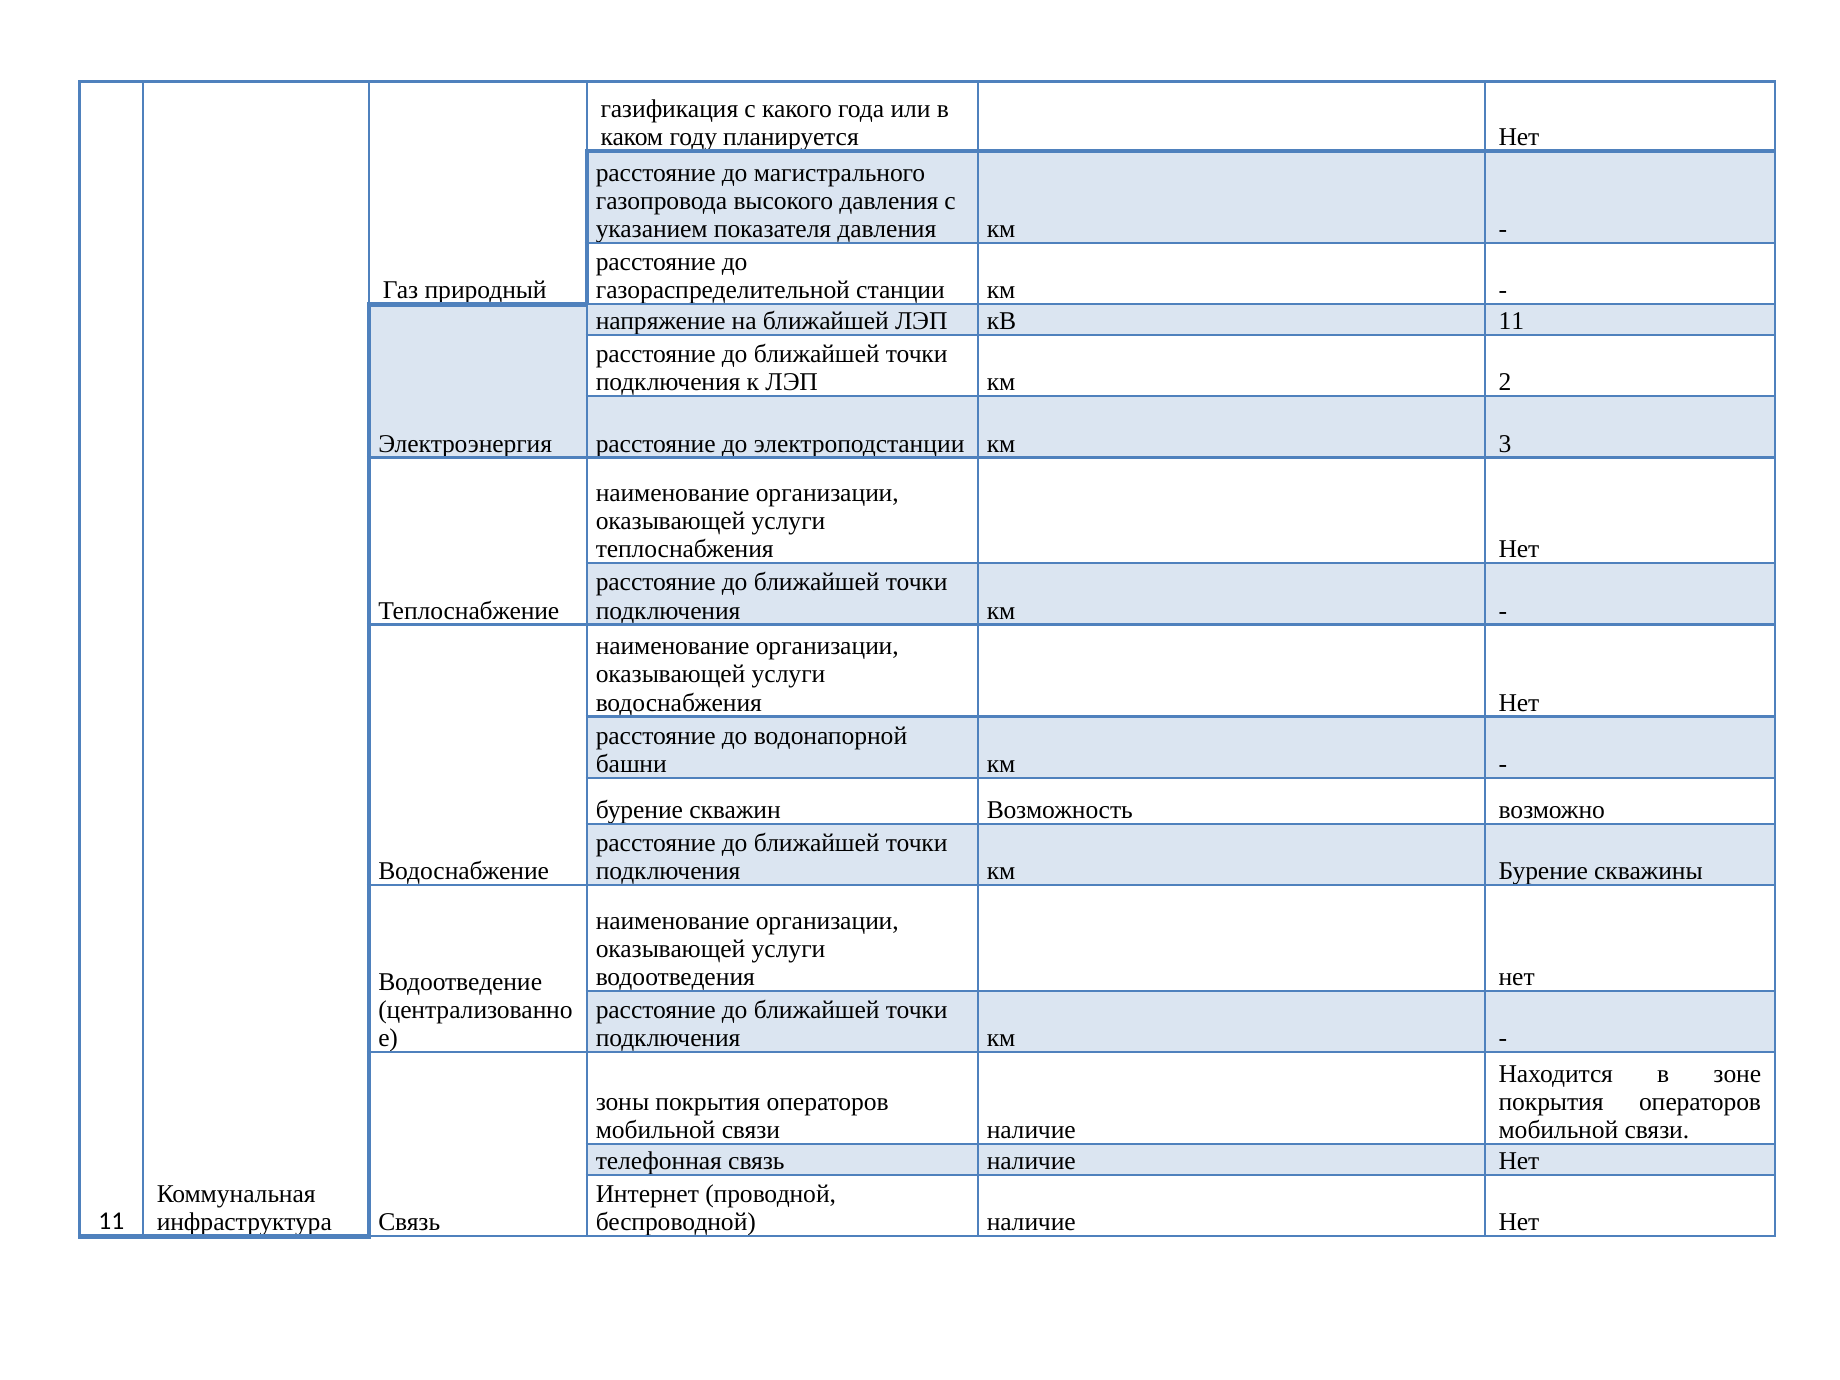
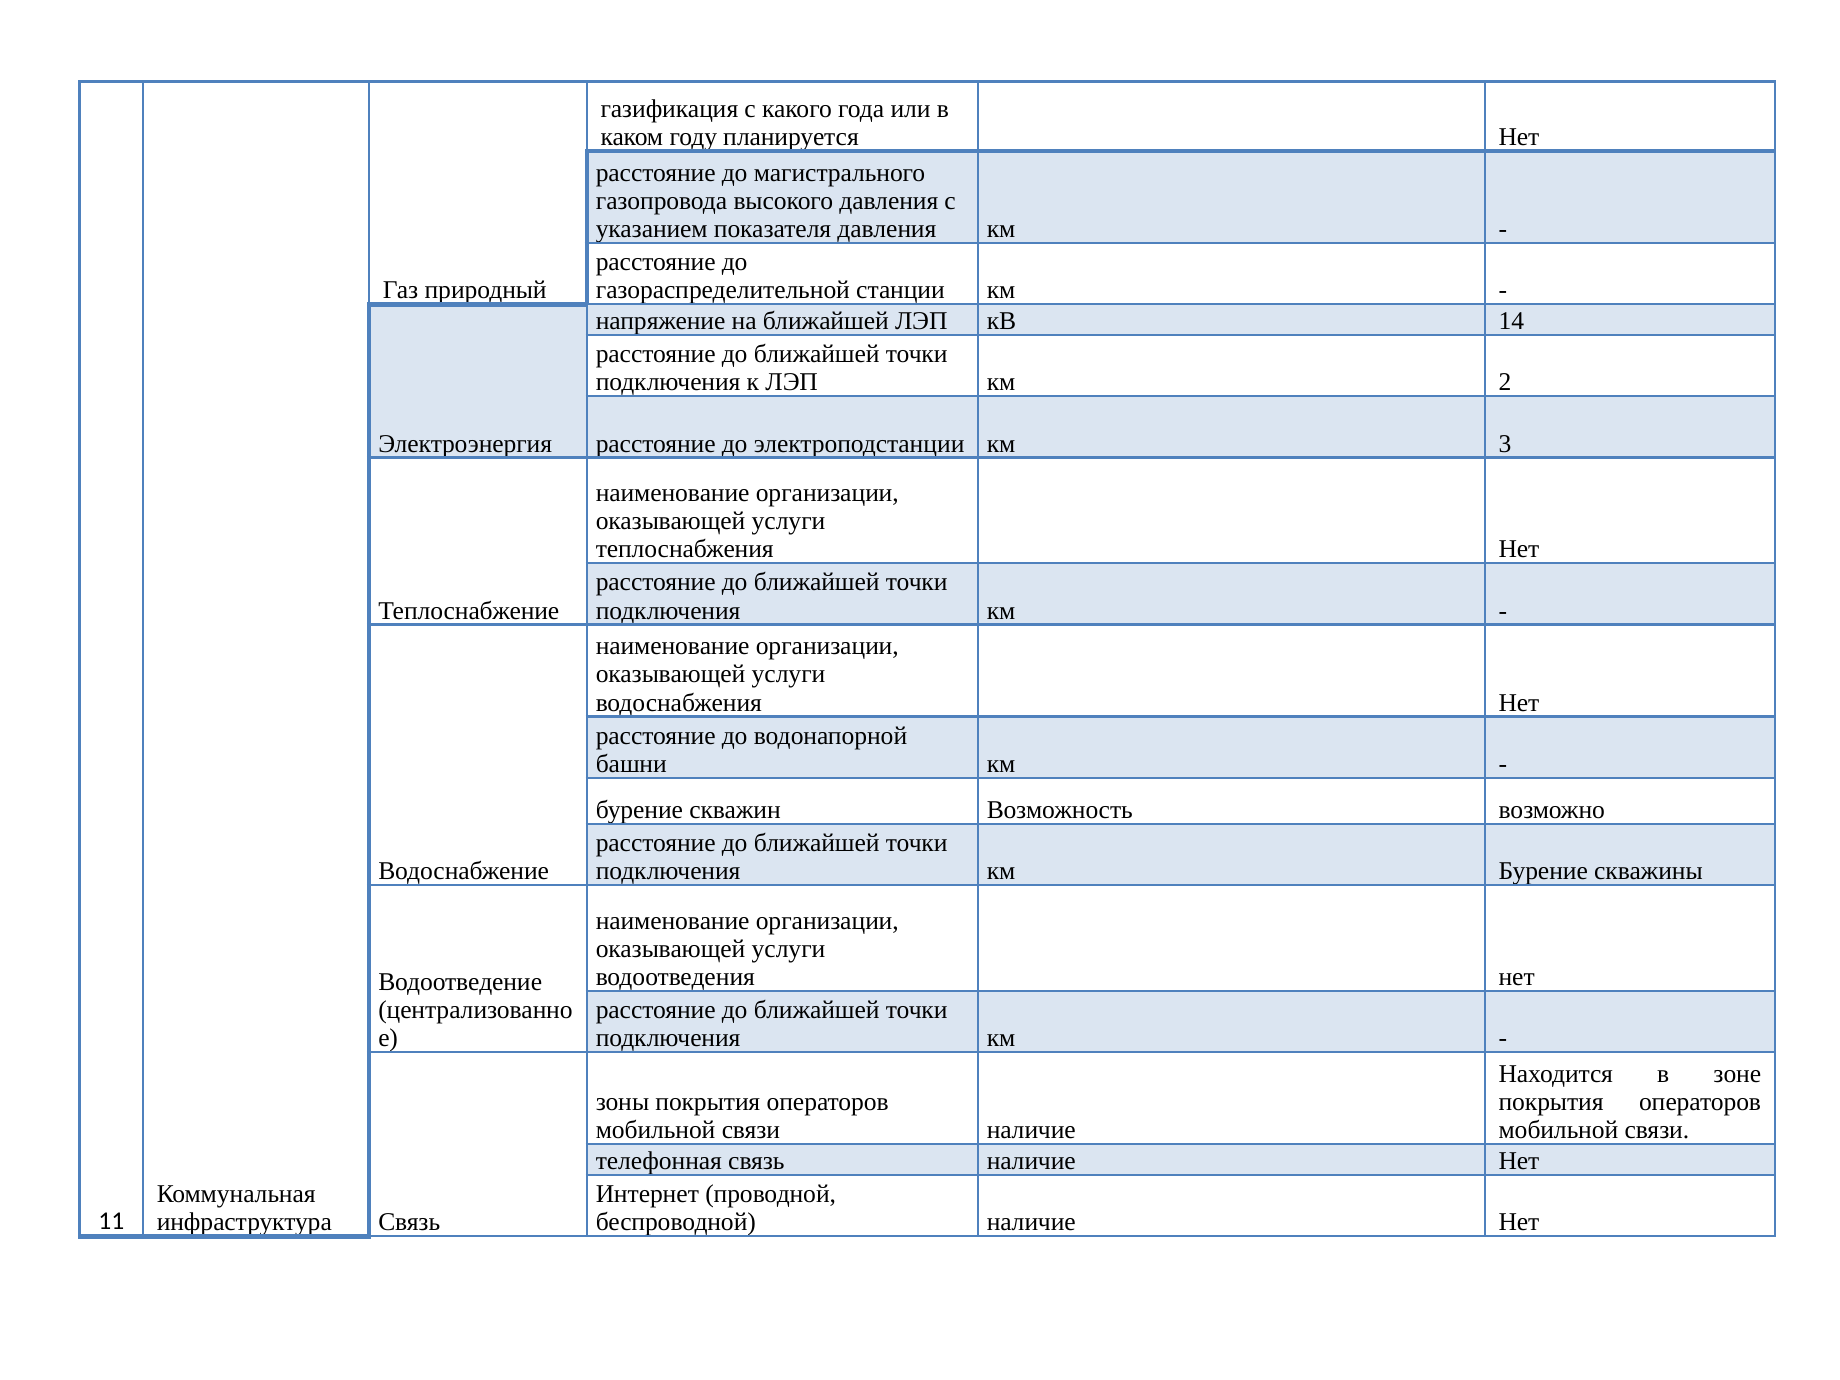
кВ 11: 11 -> 14 (1511, 321)
